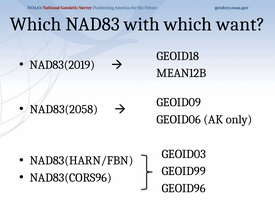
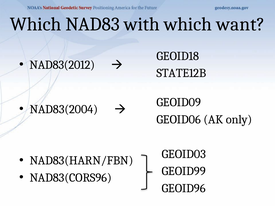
NAD83(2019: NAD83(2019 -> NAD83(2012 (62, 65)
MEAN12B: MEAN12B -> STATE12B (181, 73)
NAD83(2058: NAD83(2058 -> NAD83(2004 (64, 109)
